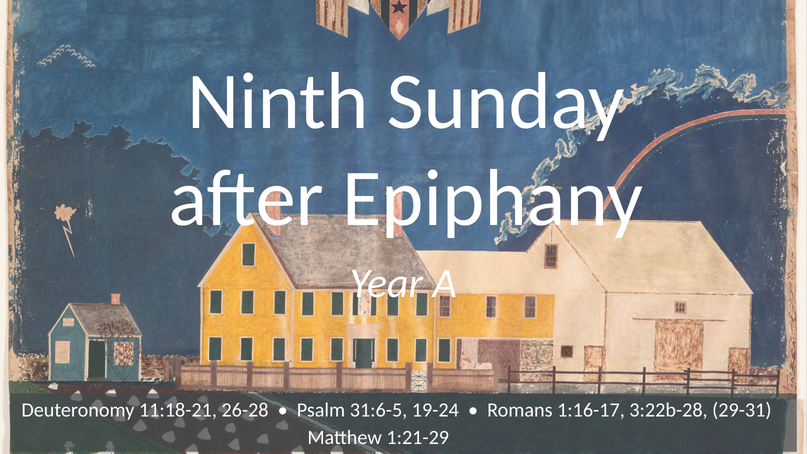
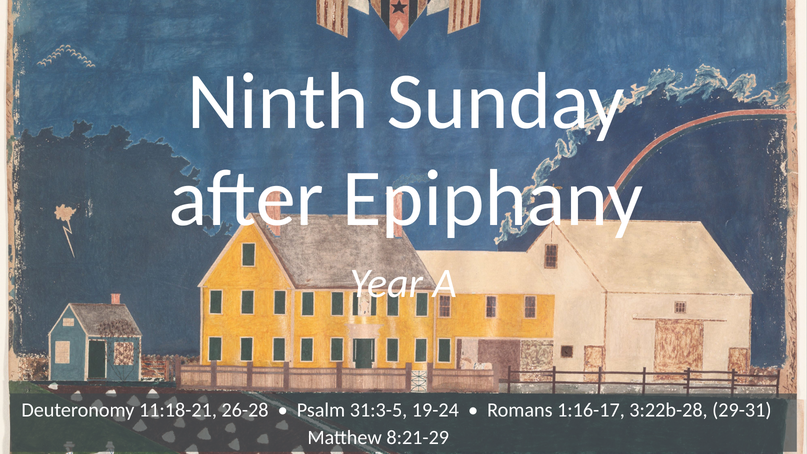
31:6-5: 31:6-5 -> 31:3-5 (379, 410)
1:21-29: 1:21-29 -> 8:21-29 (418, 437)
